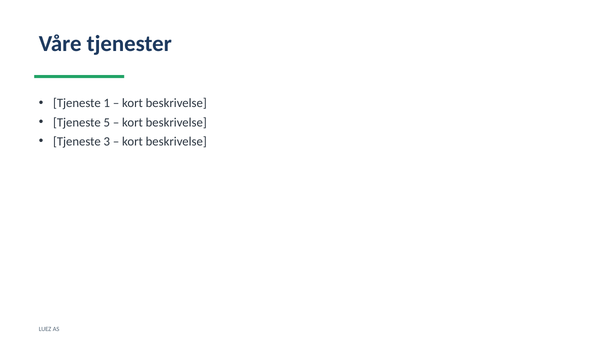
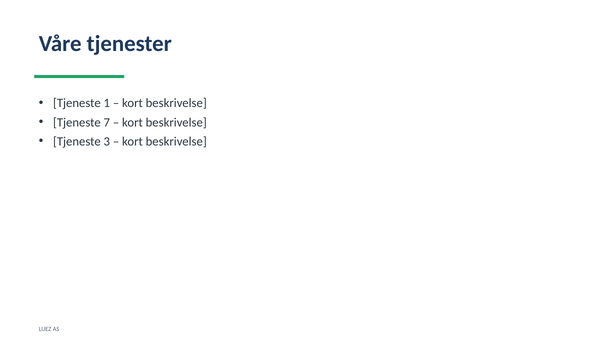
5: 5 -> 7 (107, 122)
